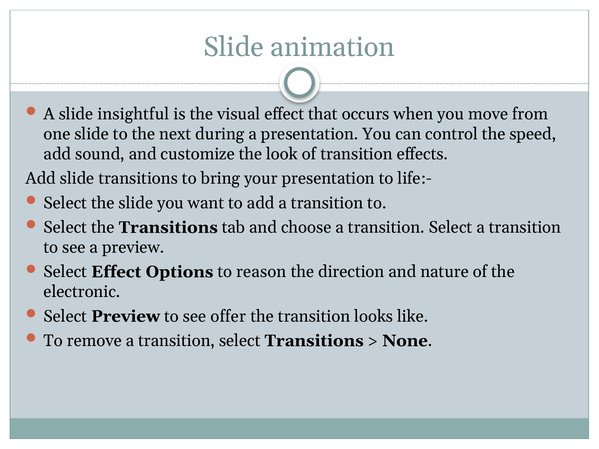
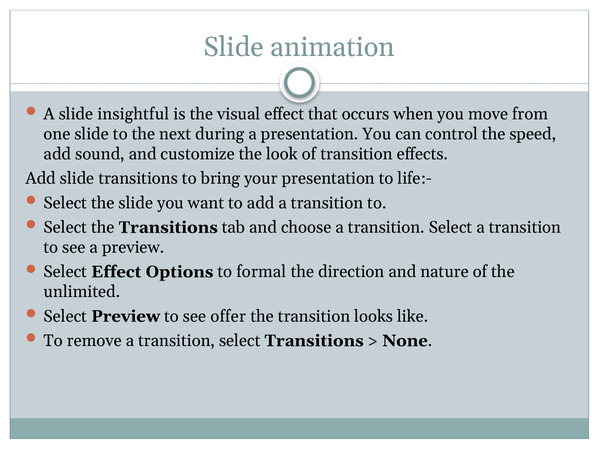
reason: reason -> formal (261, 272)
electronic: electronic -> unlimited (82, 292)
